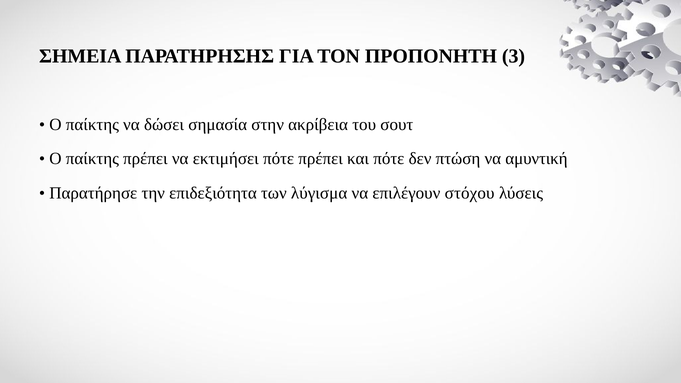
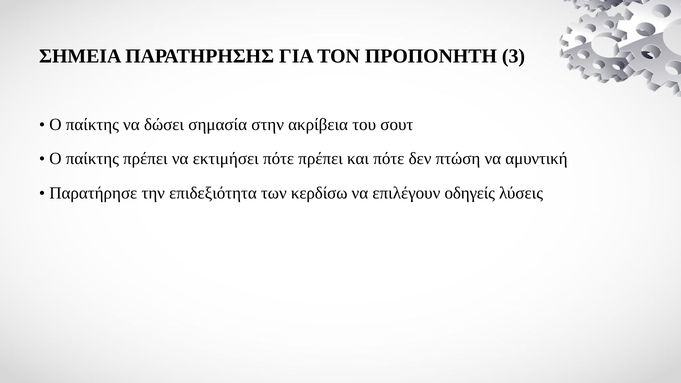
λύγισμα: λύγισμα -> κερδίσω (319, 193)
στόχου: στόχου -> οδηγείς (470, 193)
